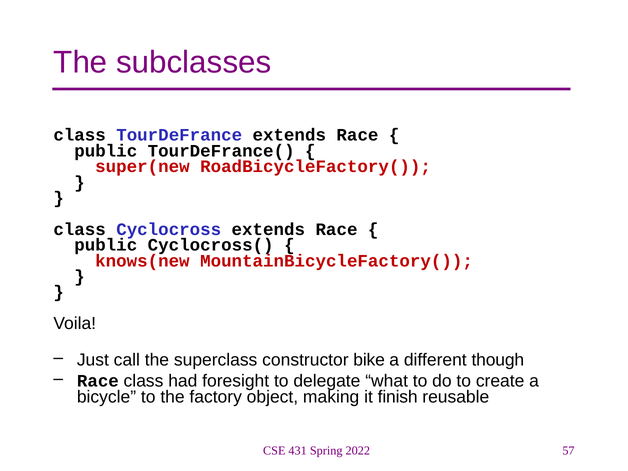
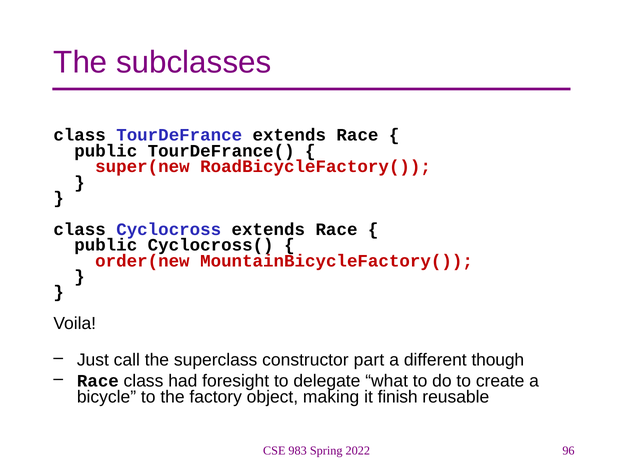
knows(new: knows(new -> order(new (142, 261)
bike: bike -> part (369, 360)
431: 431 -> 983 (298, 451)
57: 57 -> 96 (568, 451)
